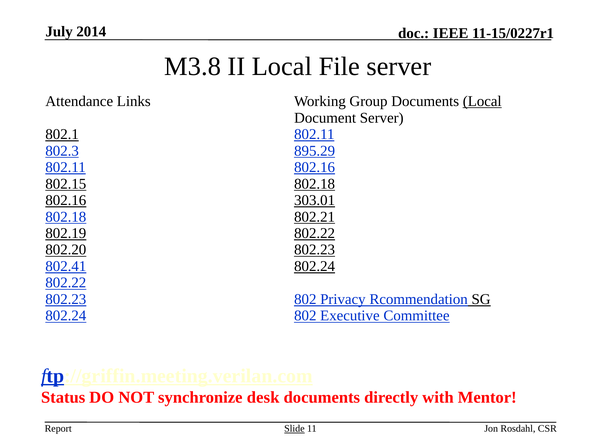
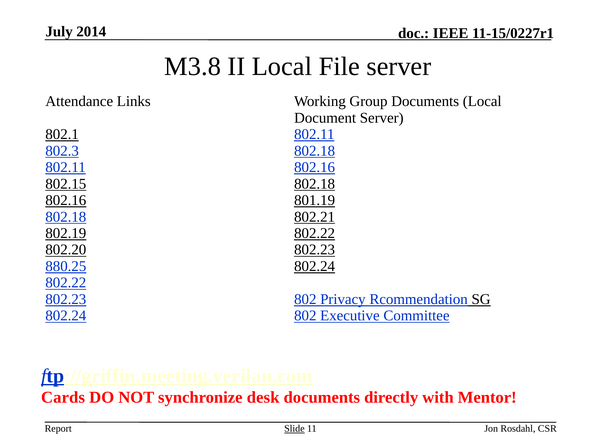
Local underline: present -> none (482, 101)
895.29: 895.29 -> 802.18 (315, 151)
303.01: 303.01 -> 801.19 (315, 200)
802.41: 802.41 -> 880.25 (66, 266)
Status: Status -> Cards (63, 397)
